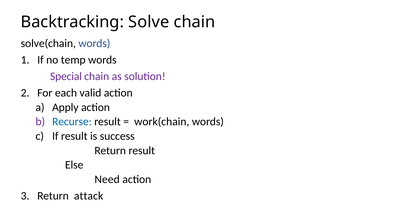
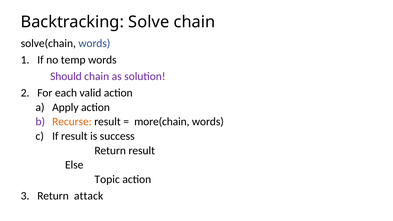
Special: Special -> Should (66, 76)
Recurse colour: blue -> orange (72, 122)
work(chain: work(chain -> more(chain (162, 122)
Need: Need -> Topic (107, 179)
